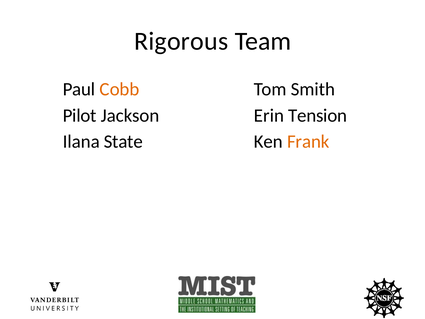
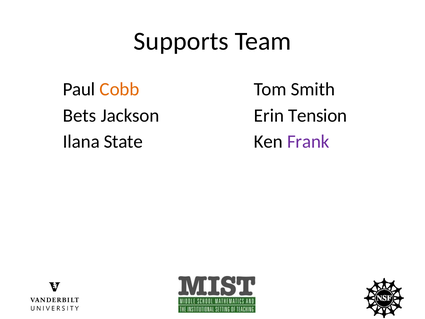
Rigorous: Rigorous -> Supports (181, 41)
Pilot: Pilot -> Bets (80, 115)
Frank colour: orange -> purple (308, 142)
